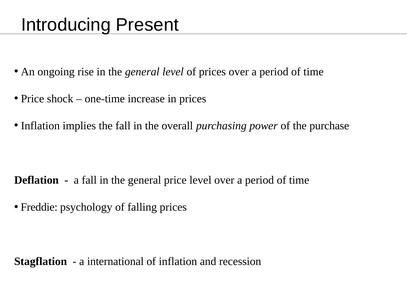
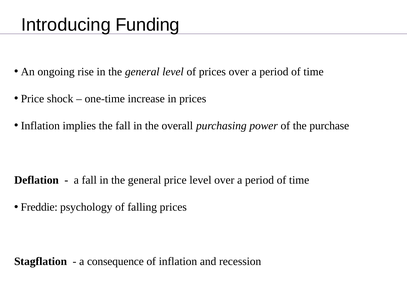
Present: Present -> Funding (148, 25)
international: international -> consequence (115, 262)
